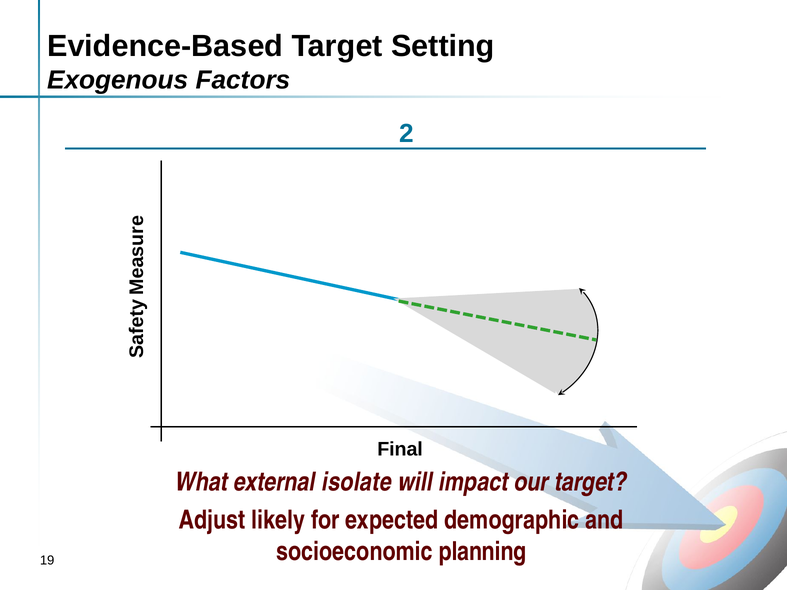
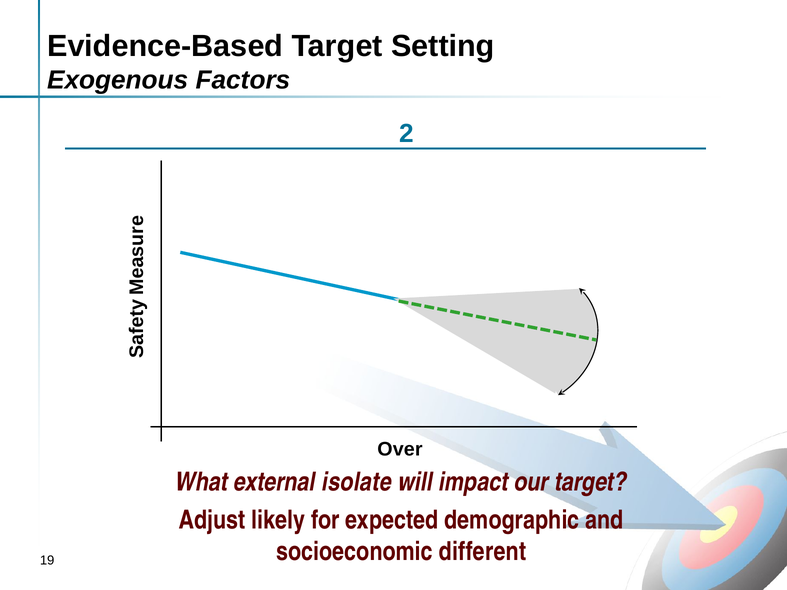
Final: Final -> Over (400, 450)
planning: planning -> different (483, 552)
